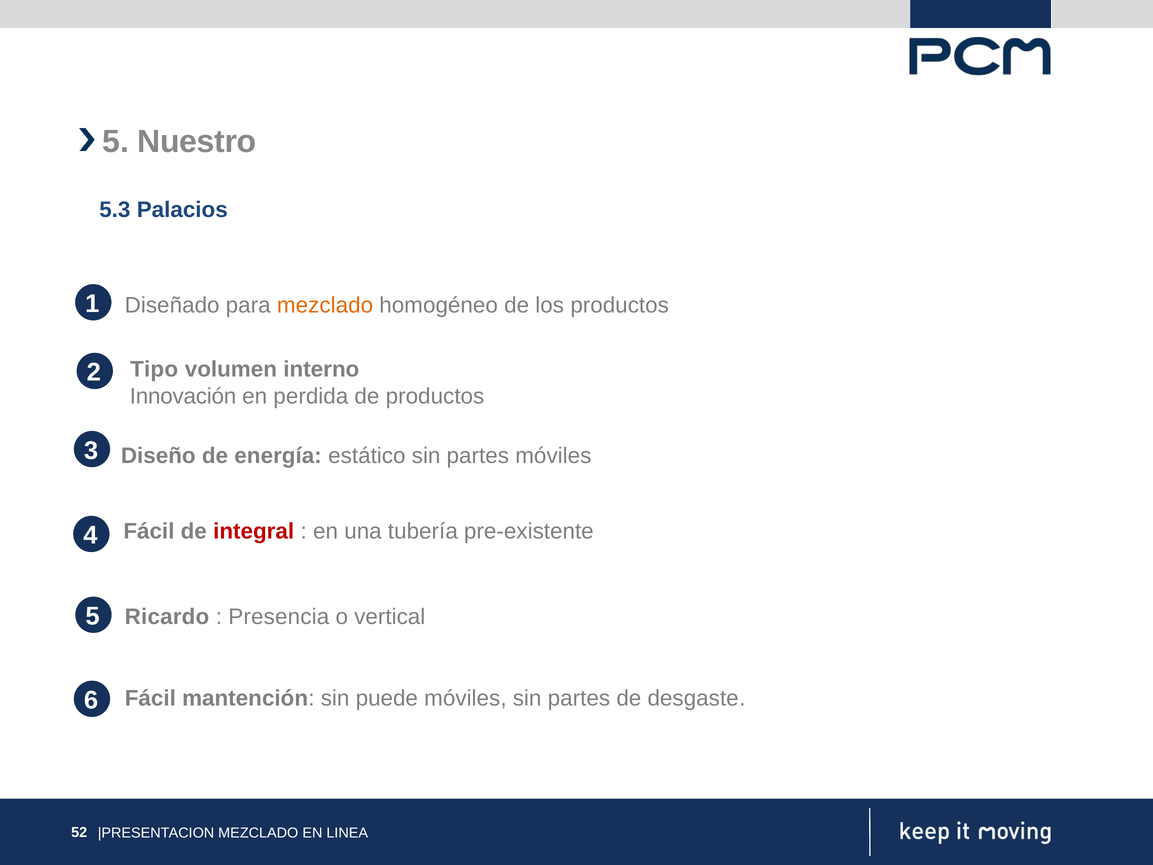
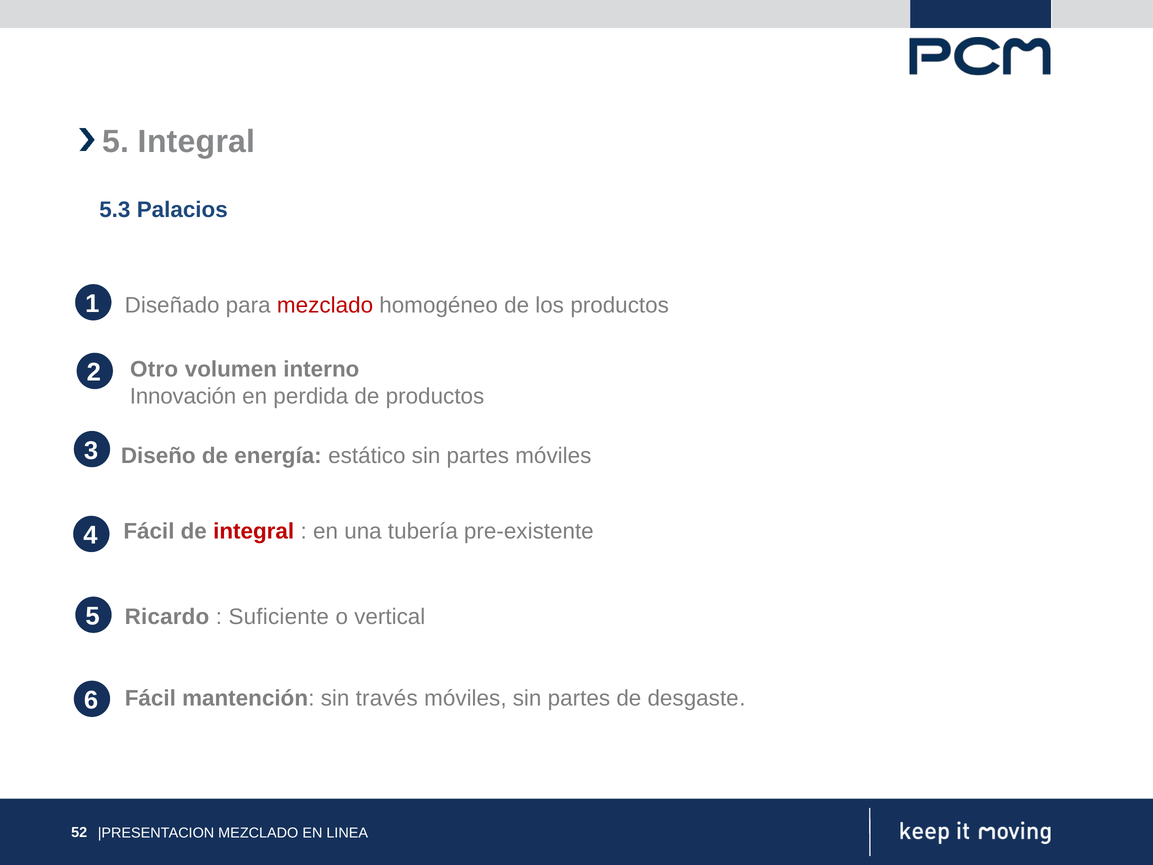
5 Nuestro: Nuestro -> Integral (197, 142)
mezclado colour: orange -> red (325, 305)
Tipo: Tipo -> Otro (154, 369)
Presencia: Presencia -> Suficiente (279, 616)
puede: puede -> través (387, 698)
